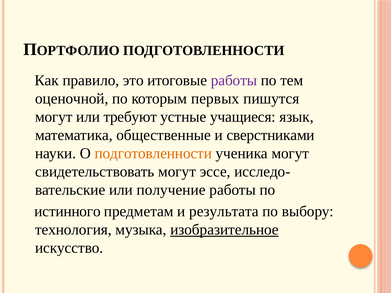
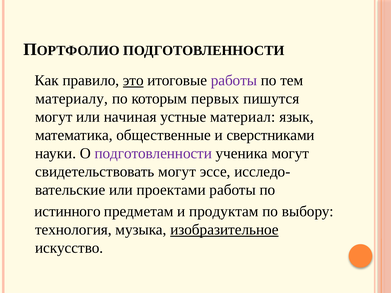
это underline: none -> present (133, 81)
оценочной: оценочной -> материалу (72, 99)
требуют: требуют -> начиная (130, 117)
учащиеся: учащиеся -> материал (243, 117)
подготовленности colour: orange -> purple (153, 154)
получение: получение -> проектами (171, 190)
результата: результата -> продуктам (224, 212)
